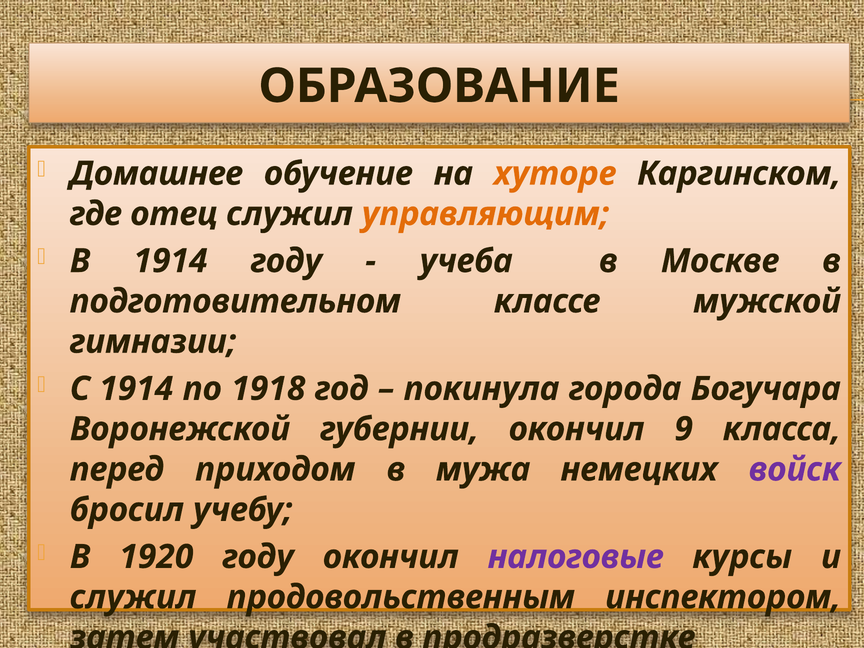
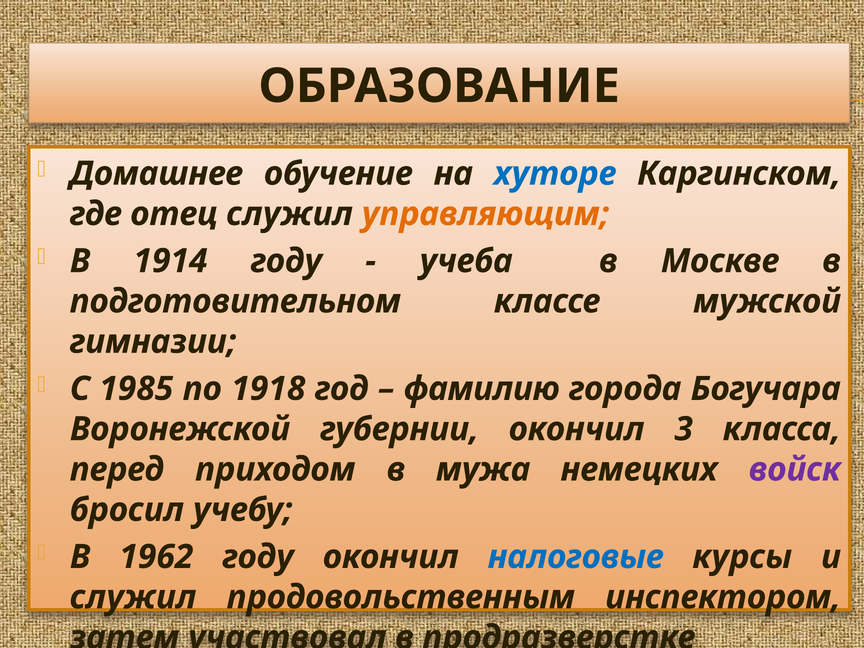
хуторе colour: orange -> blue (555, 174)
С 1914: 1914 -> 1985 (136, 389)
покинула: покинула -> фамилию (482, 389)
9: 9 -> 3 (684, 429)
1920: 1920 -> 1962 (156, 557)
налоговые colour: purple -> blue (576, 557)
